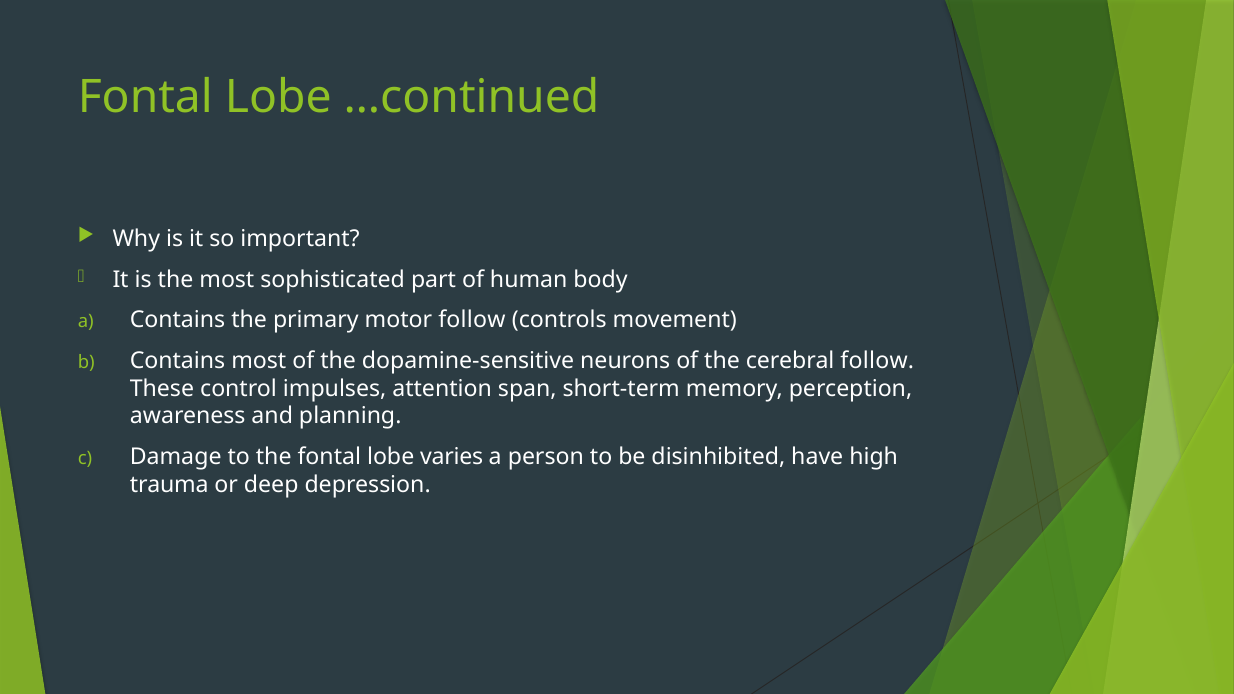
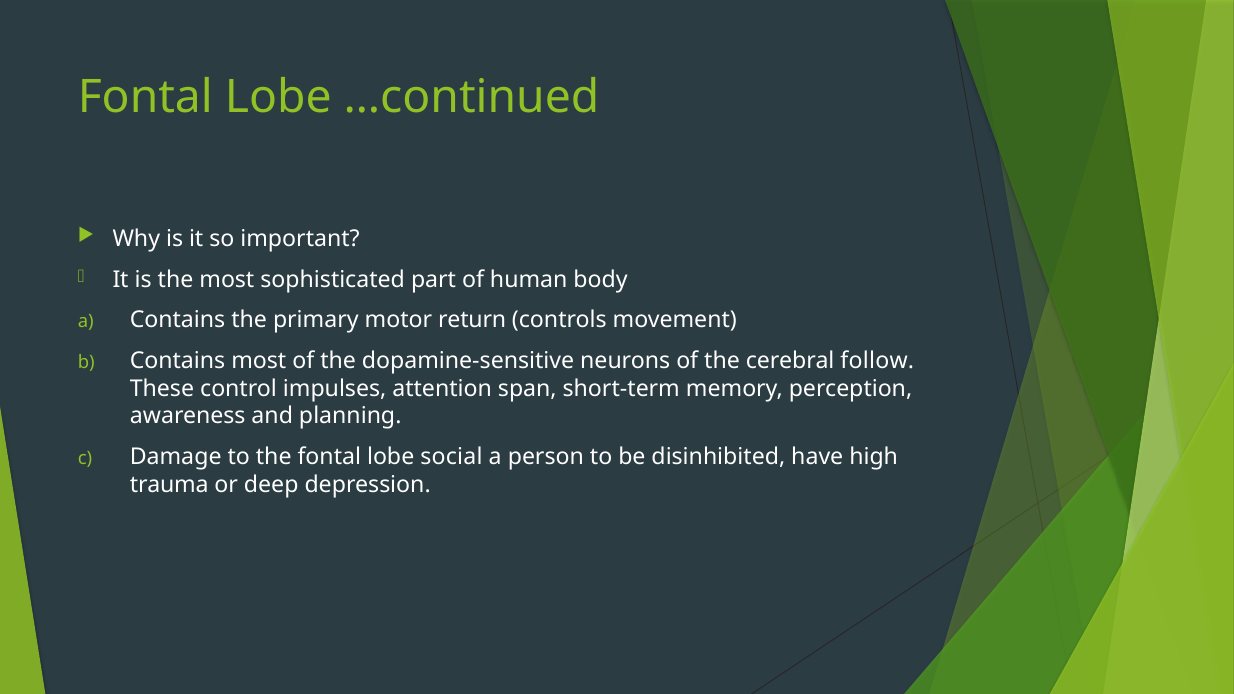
motor follow: follow -> return (472, 320)
varies: varies -> social (451, 457)
